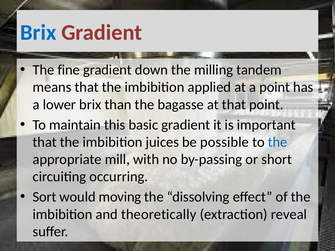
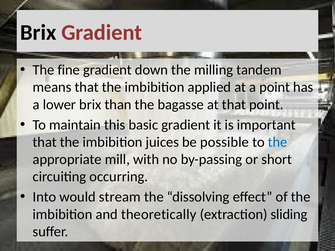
Brix colour: blue -> black (38, 33)
Sort: Sort -> Into (44, 197)
moving: moving -> stream (120, 197)
reveal: reveal -> sliding (289, 214)
